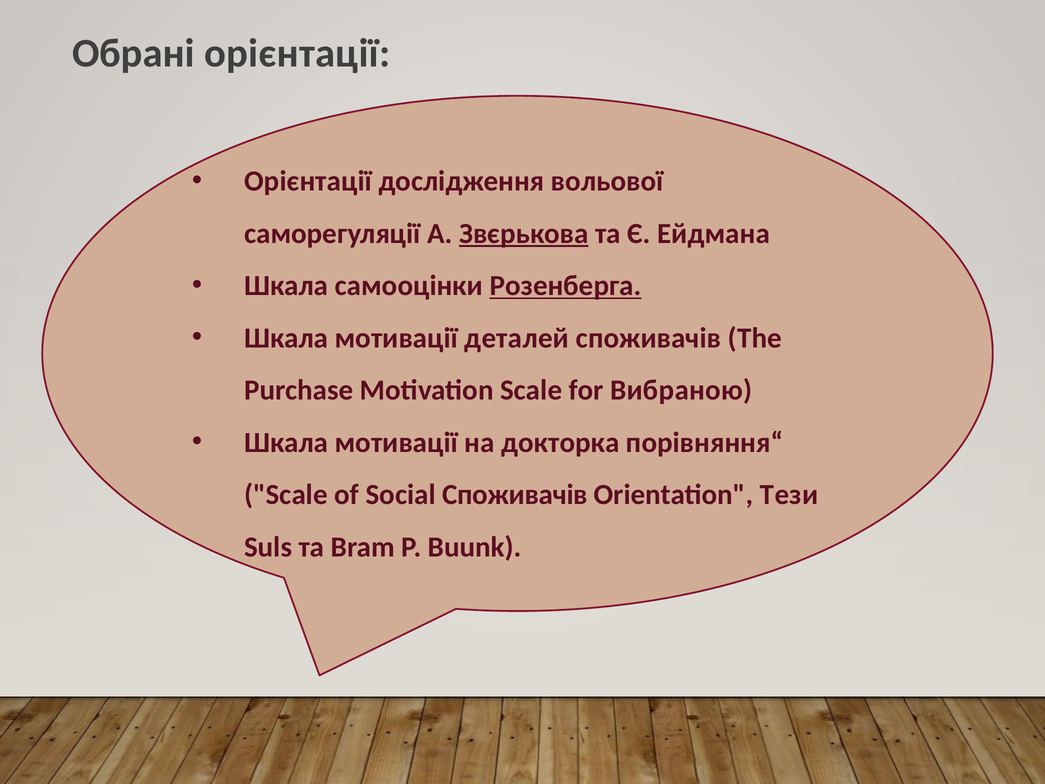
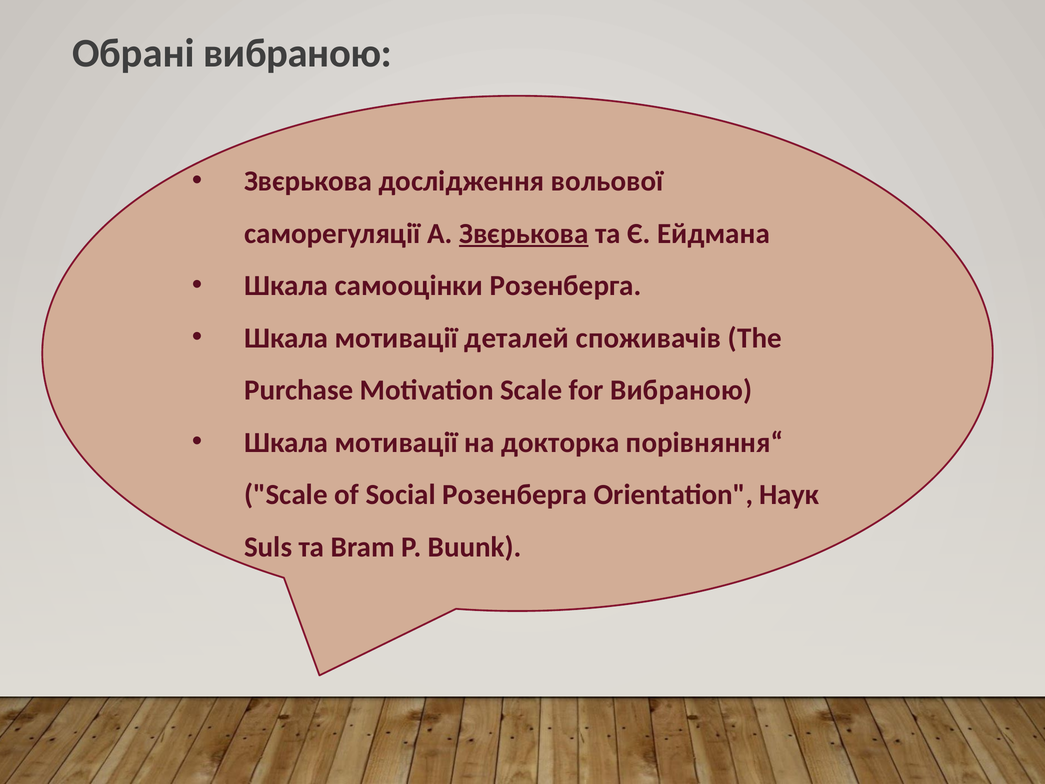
Обрані орієнтації: орієнтації -> вибраною (298, 53)
Орієнтації: Орієнтації -> Звєрькова (308, 181)
Розенберга underline: present -> none (566, 286)
Social Споживачів: Споживачів -> Розенберга (515, 495)
Тези: Тези -> Наук (789, 495)
